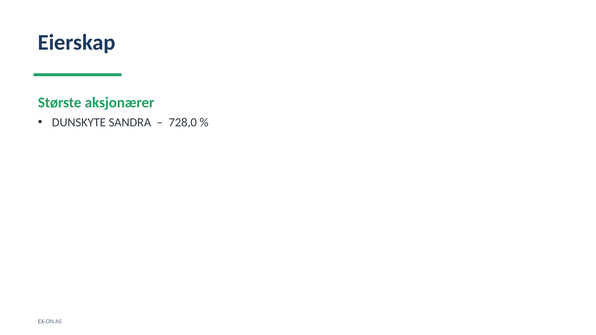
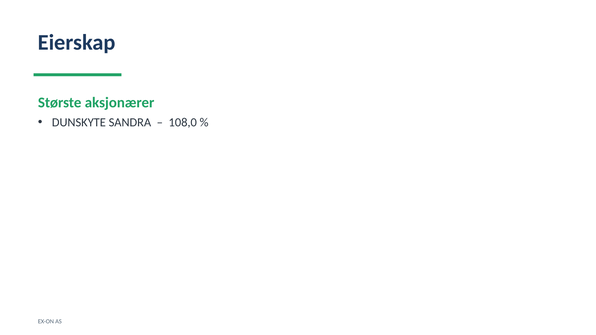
728,0: 728,0 -> 108,0 (183, 123)
